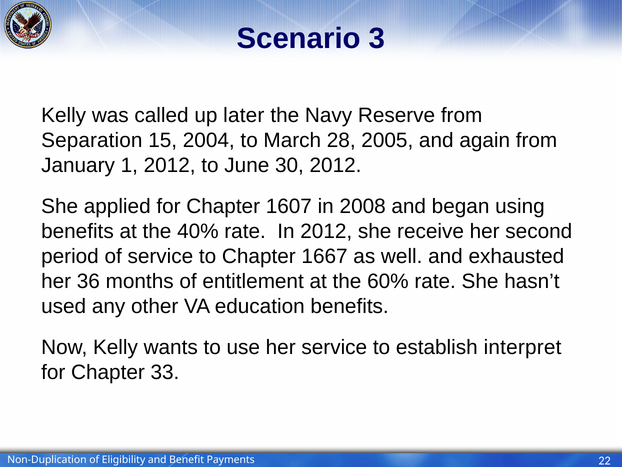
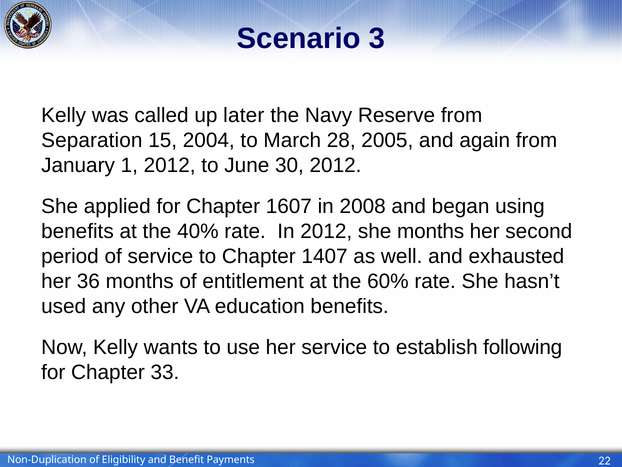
she receive: receive -> months (431, 231)
1667: 1667 -> 1407 (325, 256)
interpret: interpret -> following (523, 347)
